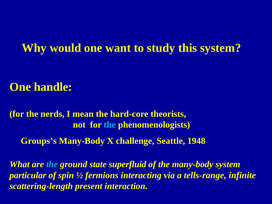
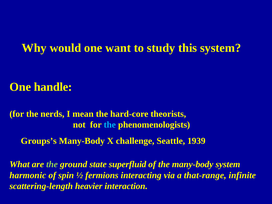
1948: 1948 -> 1939 (196, 141)
the colour: light blue -> light green (52, 164)
particular: particular -> harmonic (28, 175)
tells-range: tells-range -> that-range (205, 175)
present: present -> heavier (89, 186)
